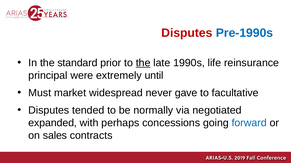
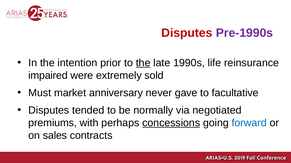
Pre-1990s colour: blue -> purple (244, 33)
standard: standard -> intention (77, 63)
principal: principal -> impaired (48, 76)
until: until -> sold (154, 76)
widespread: widespread -> anniversary (116, 93)
expanded: expanded -> premiums (53, 123)
concessions underline: none -> present (171, 123)
